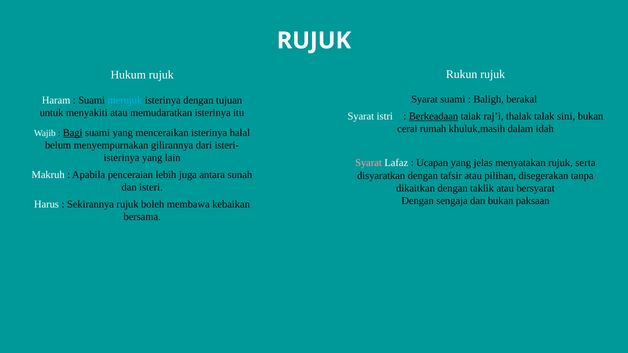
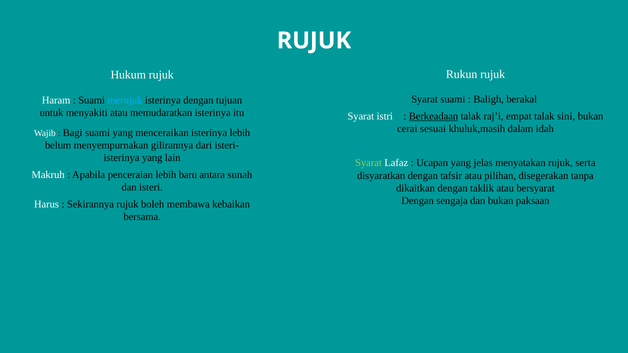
thalak: thalak -> empat (519, 117)
rumah: rumah -> sesuai (433, 129)
Bagi underline: present -> none (73, 133)
isterinya halal: halal -> lebih (240, 133)
Syarat colour: pink -> light green (369, 163)
juga: juga -> baru (188, 175)
